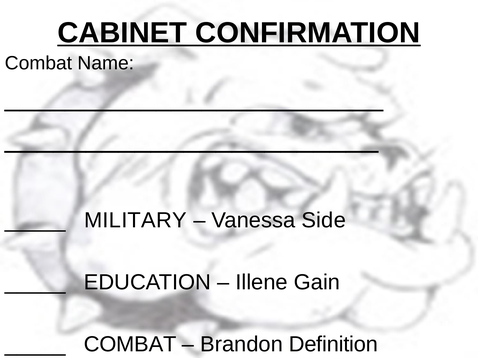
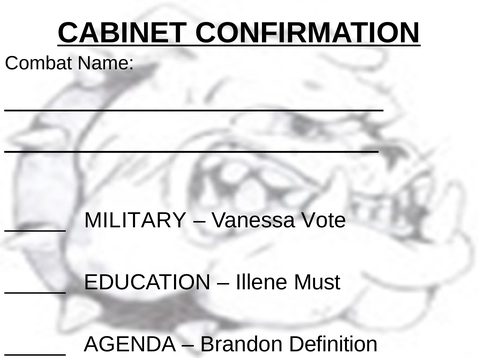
Side: Side -> Vote (324, 220)
Gain: Gain -> Must (317, 283)
COMBAT: COMBAT -> AGENDA (130, 345)
